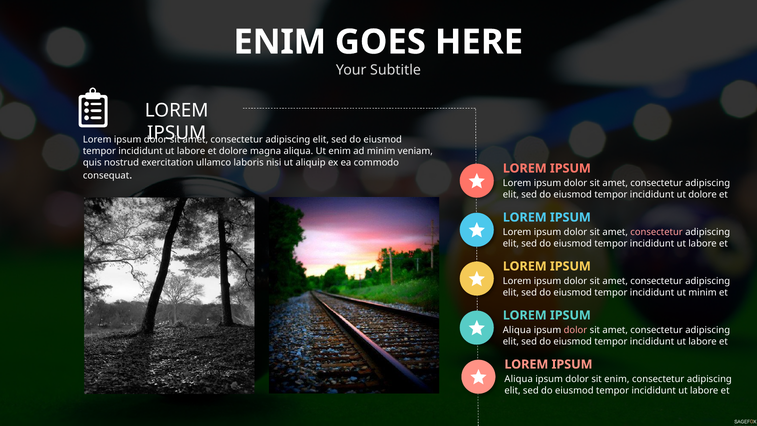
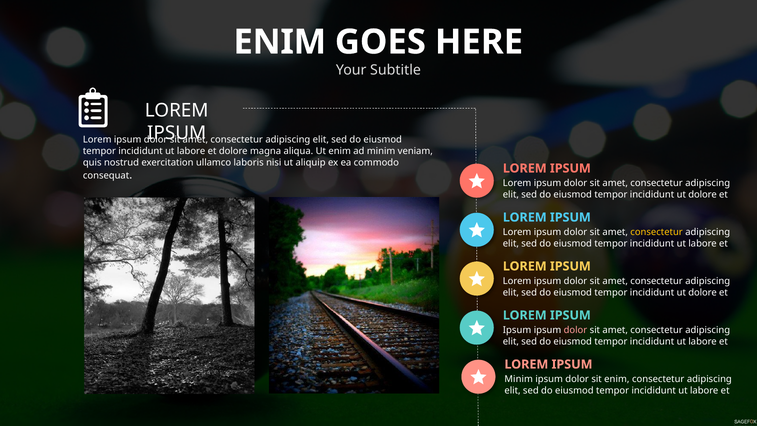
consectetur colour: pink -> yellow (657, 232)
minim: minim -> dolore (703, 292)
Aliqua: Aliqua -> Ipsum (517, 330)
Aliqua: Aliqua -> Minim (519, 379)
